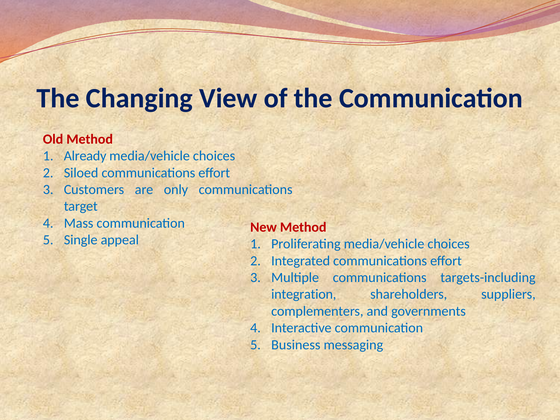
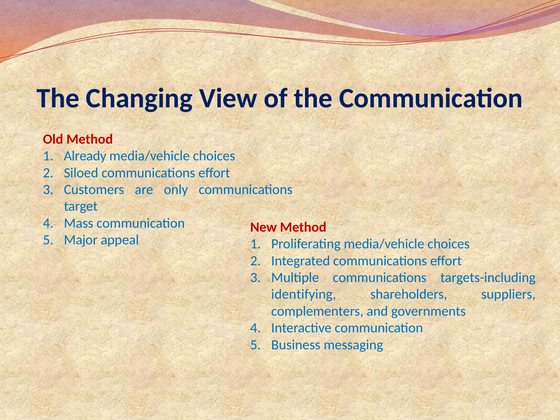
Single: Single -> Major (81, 240)
integration: integration -> identifying (304, 294)
